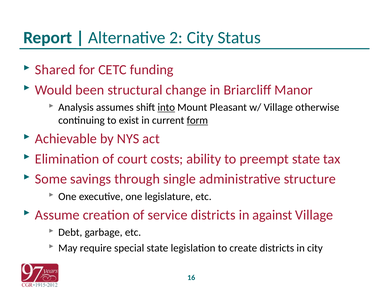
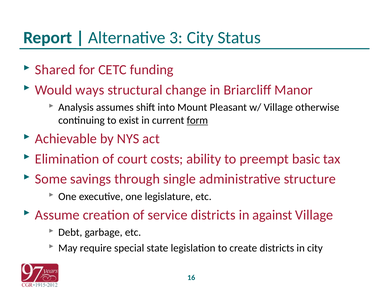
2: 2 -> 3 (176, 38)
been: been -> ways (90, 90)
into underline: present -> none (166, 107)
preempt state: state -> basic (306, 159)
